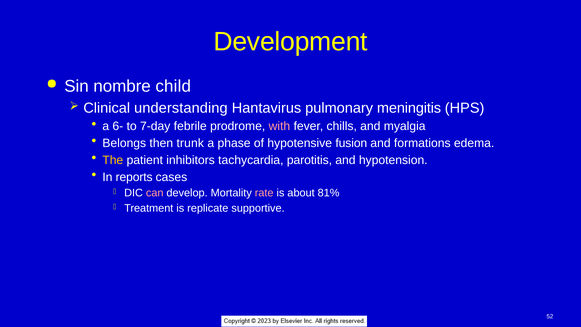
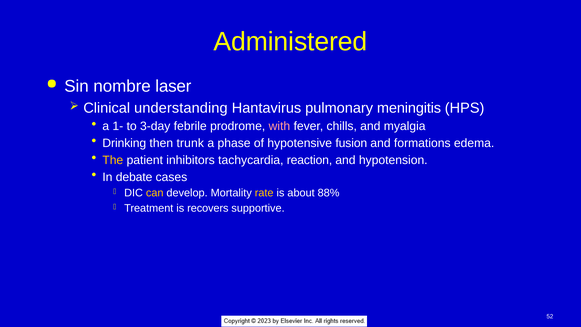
Development: Development -> Administered (290, 42)
child: child -> laser (173, 86)
6-: 6- -> 1- (118, 126)
7-day: 7-day -> 3-day (155, 126)
Belongs: Belongs -> Drinking (124, 143)
parotitis: parotitis -> reaction (309, 160)
reports: reports -> debate (134, 177)
can colour: pink -> yellow (155, 193)
rate colour: pink -> yellow (264, 193)
81%: 81% -> 88% (329, 193)
replicate: replicate -> recovers (208, 208)
